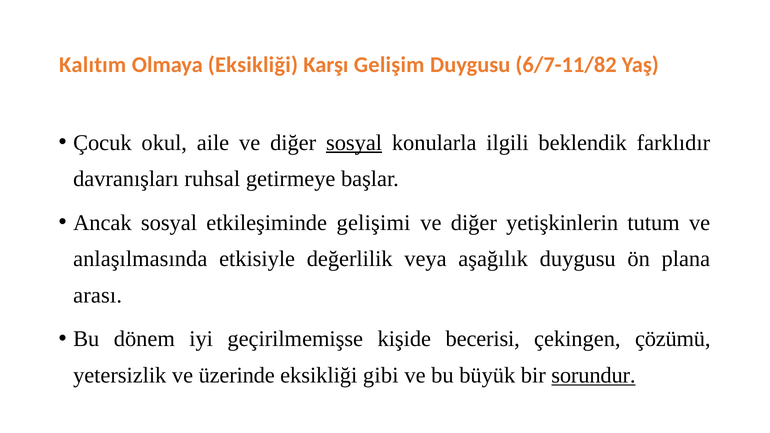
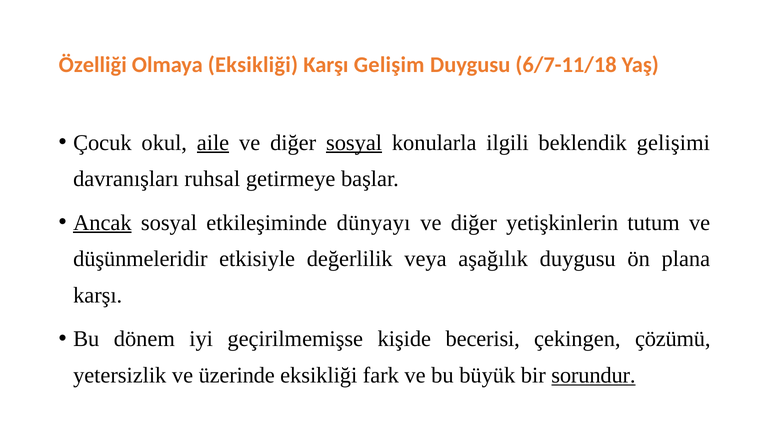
Kalıtım: Kalıtım -> Özelliği (93, 65)
6/7-11/82: 6/7-11/82 -> 6/7-11/18 (566, 65)
aile underline: none -> present (213, 143)
farklıdır: farklıdır -> gelişimi (673, 143)
Ancak underline: none -> present (102, 223)
gelişimi: gelişimi -> dünyayı (374, 223)
anlaşılmasında: anlaşılmasında -> düşünmeleridir (140, 259)
arası: arası -> karşı (98, 295)
gibi: gibi -> fark (381, 375)
